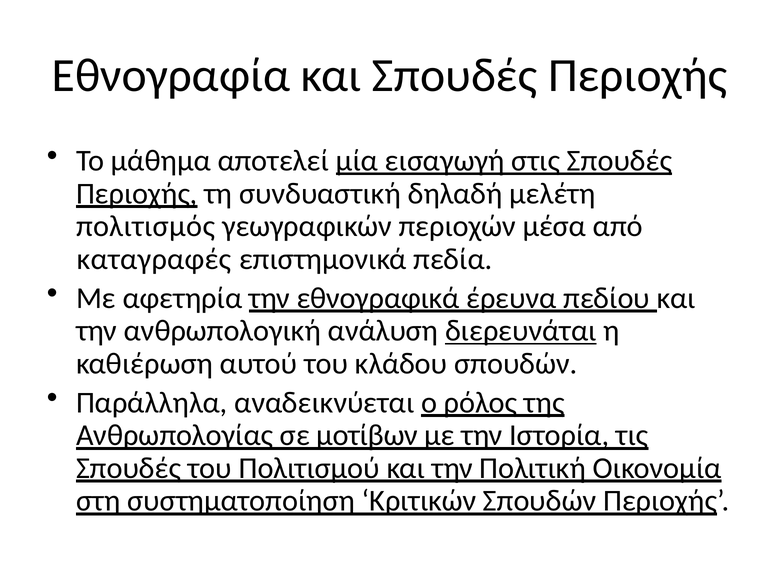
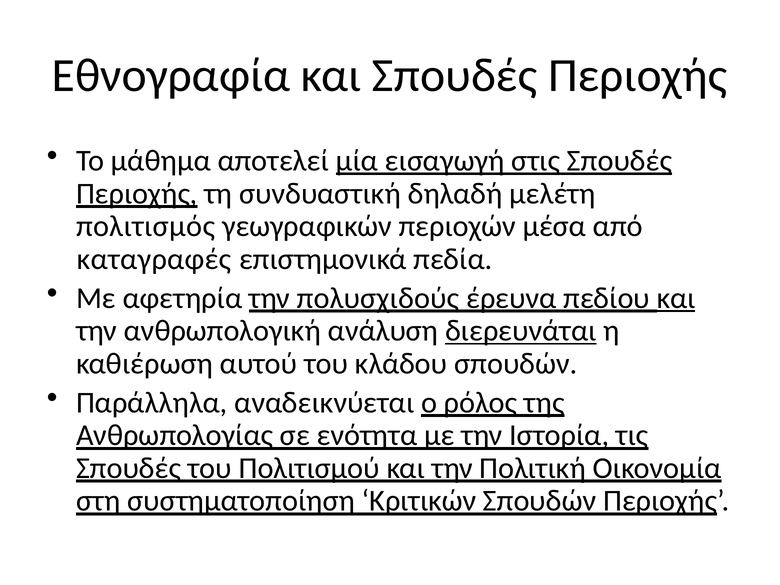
εθνογραφικά: εθνογραφικά -> πολυσχιδούς (378, 298)
και underline: none -> present (676, 298)
μοτίβων: μοτίβων -> ενότητα (367, 435)
